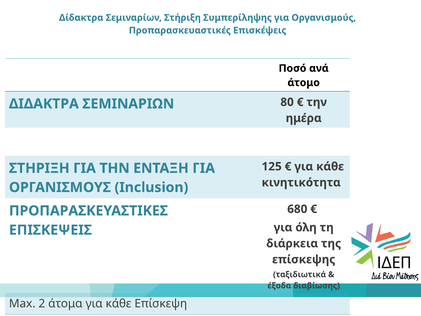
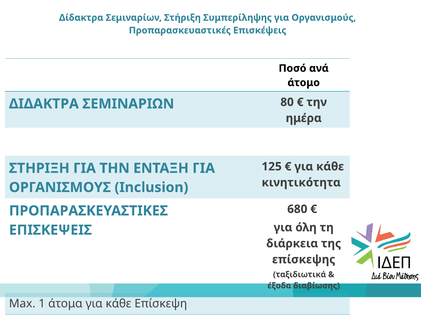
2: 2 -> 1 (42, 303)
